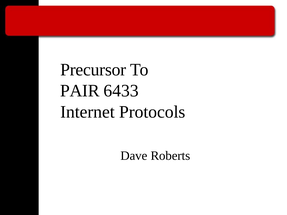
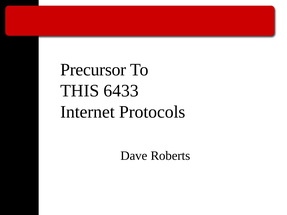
PAIR: PAIR -> THIS (80, 91)
